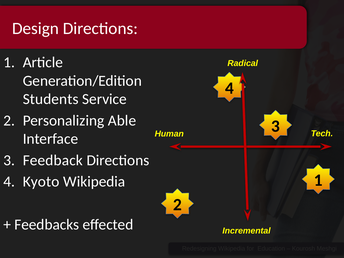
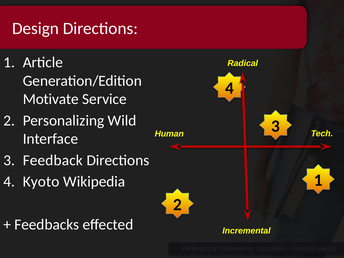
Students: Students -> Motivate (51, 99)
Able: Able -> Wild (122, 121)
